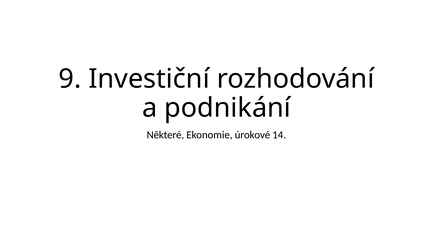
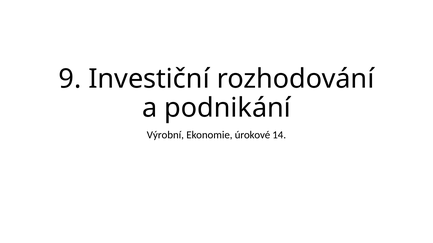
Některé: Některé -> Výrobní (165, 135)
